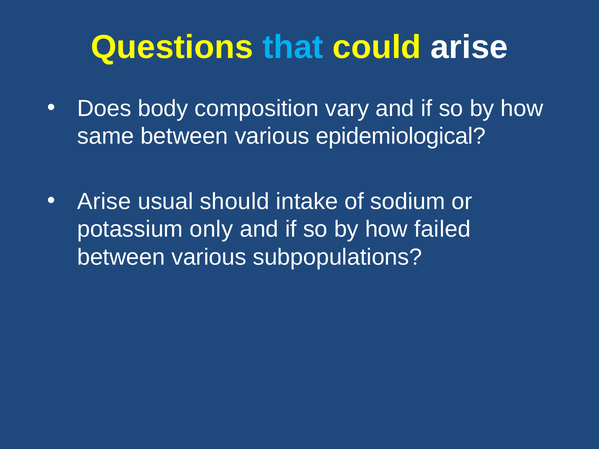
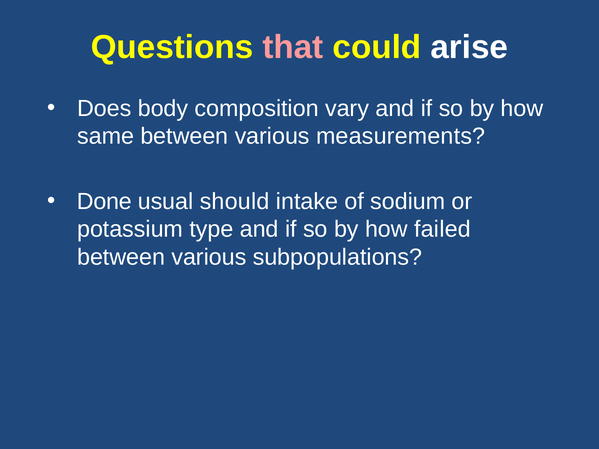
that colour: light blue -> pink (293, 47)
epidemiological: epidemiological -> measurements (401, 136)
Arise: Arise -> Done (104, 201)
only: only -> type (211, 229)
